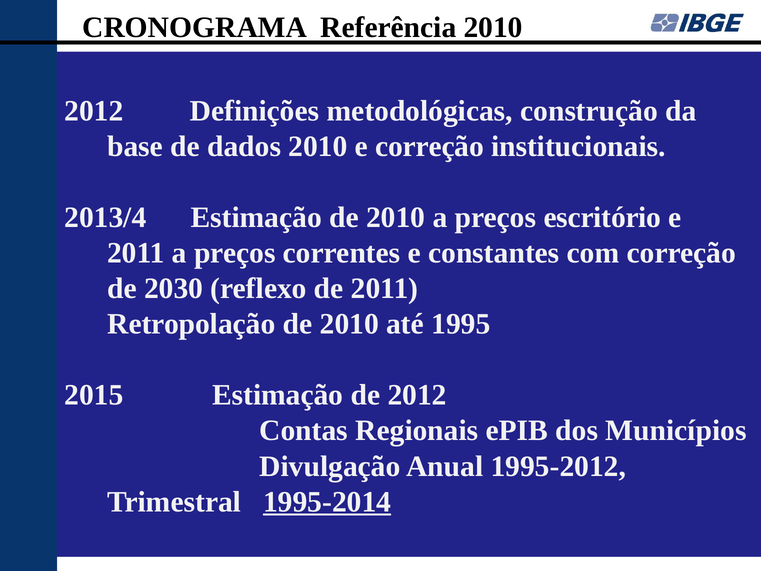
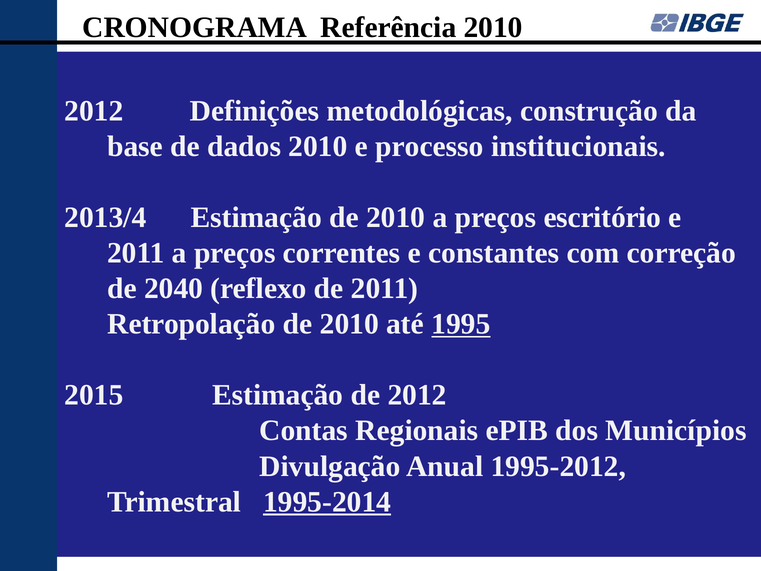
e correção: correção -> processo (430, 146)
2030: 2030 -> 2040 (174, 288)
1995 underline: none -> present (461, 324)
